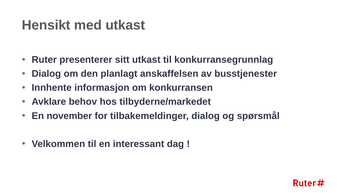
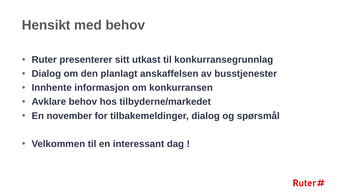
med utkast: utkast -> behov (125, 25)
